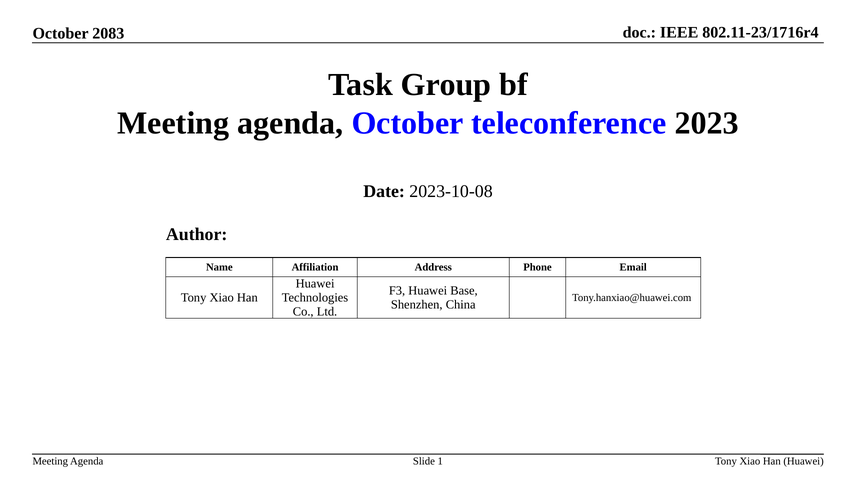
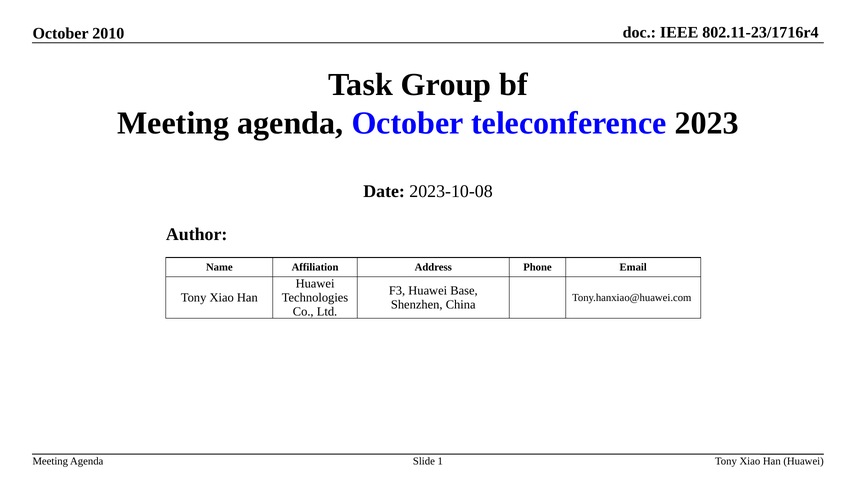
2083: 2083 -> 2010 (108, 33)
